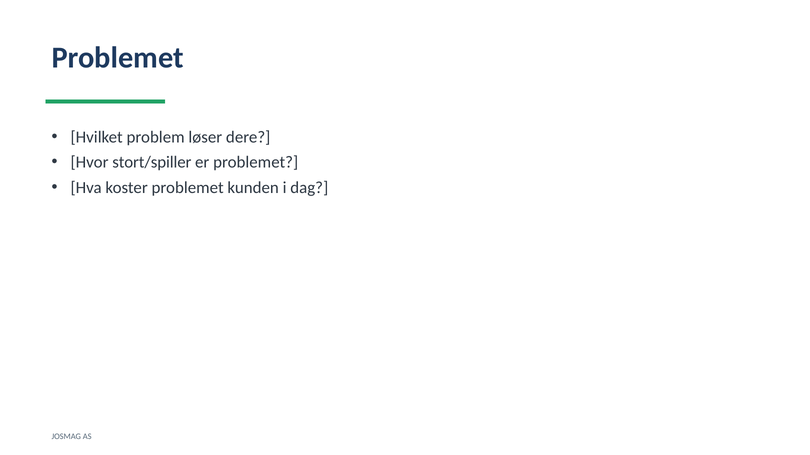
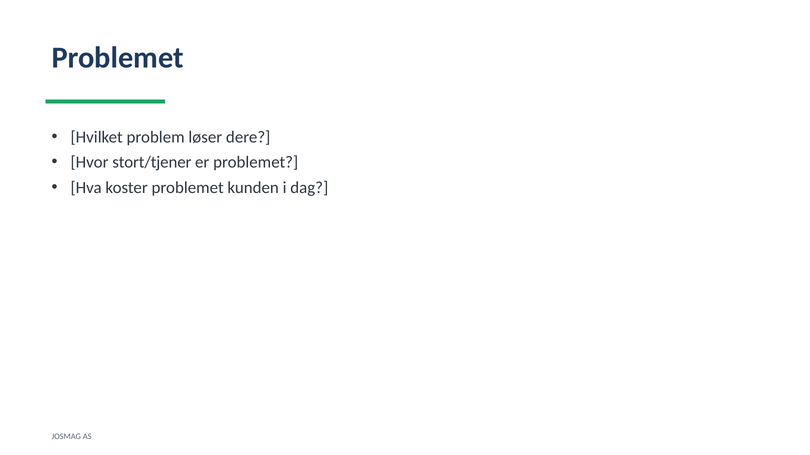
stort/spiller: stort/spiller -> stort/tjener (152, 163)
